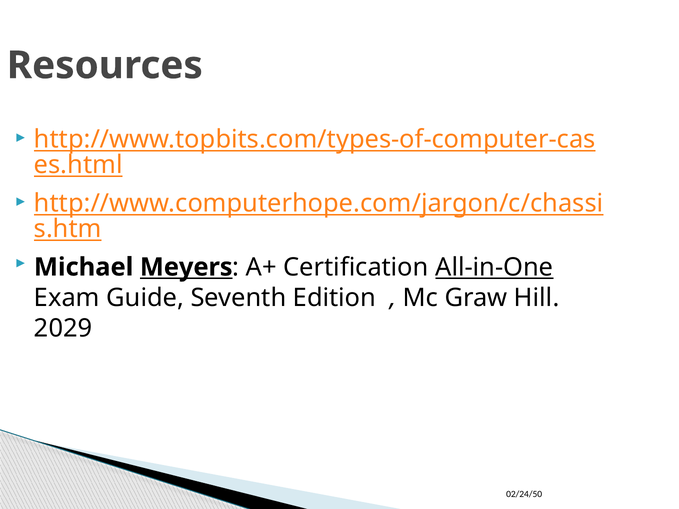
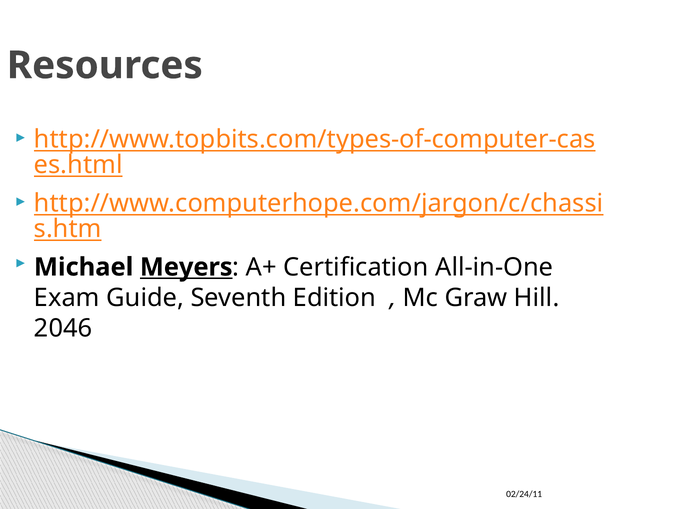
All-in-One underline: present -> none (494, 267)
2029: 2029 -> 2046 (63, 328)
02/24/50: 02/24/50 -> 02/24/11 (524, 495)
